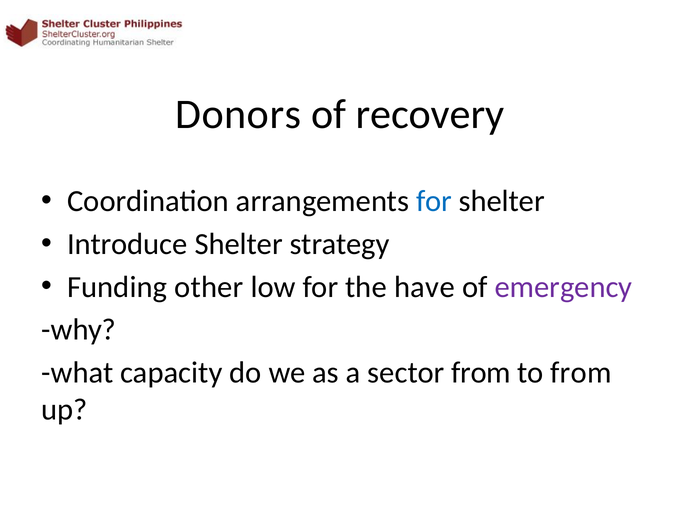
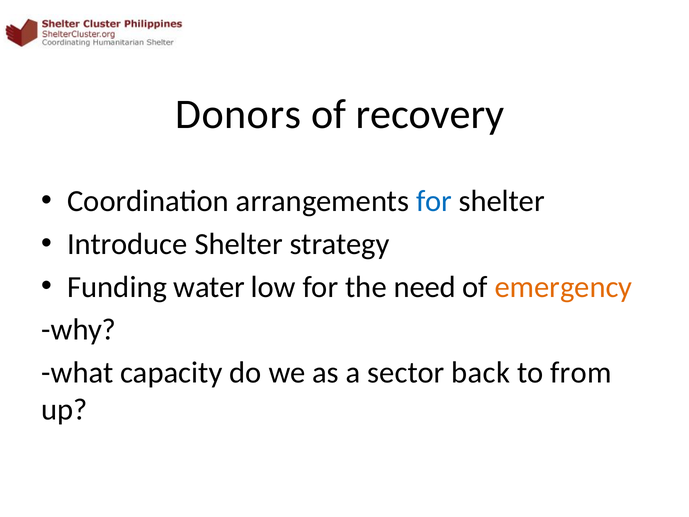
other: other -> water (209, 287)
have: have -> need (425, 287)
emergency colour: purple -> orange (564, 287)
sector from: from -> back (481, 373)
